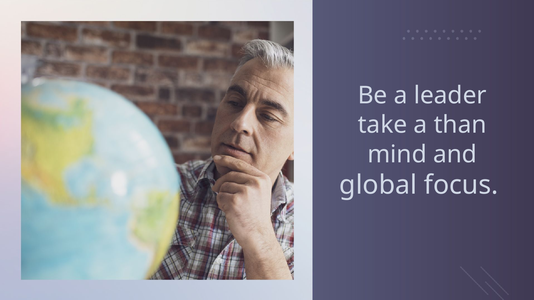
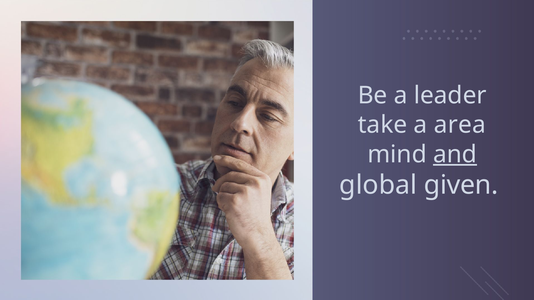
than: than -> area (460, 125)
and underline: none -> present (455, 154)
focus: focus -> given (461, 185)
